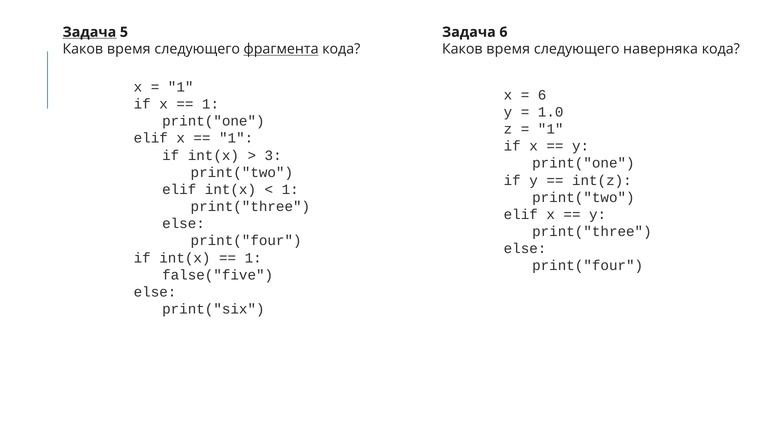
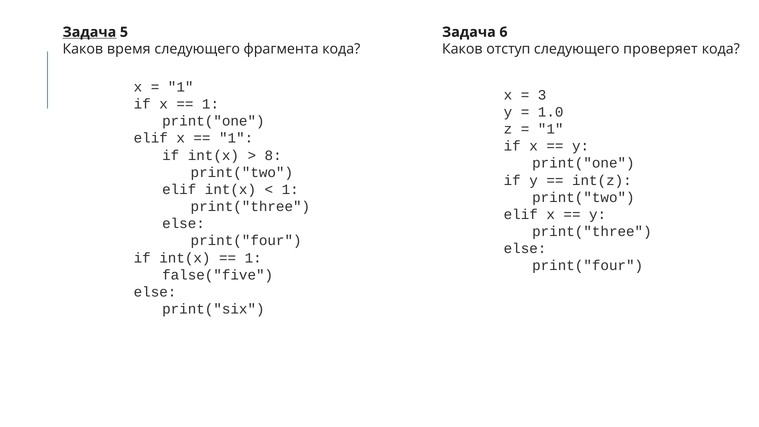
фрагмента underline: present -> none (281, 49)
время: время -> отступ (508, 49)
наверняка: наверняка -> проверяет (660, 49)
6: 6 -> 3 (542, 95)
3: 3 -> 8 (273, 155)
